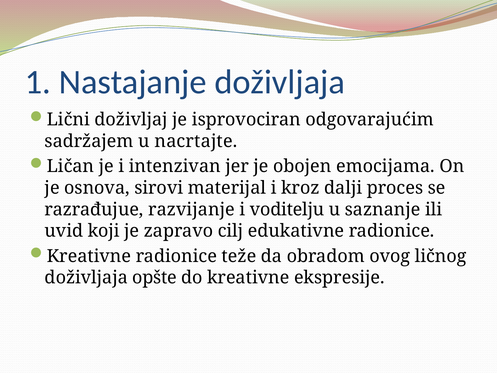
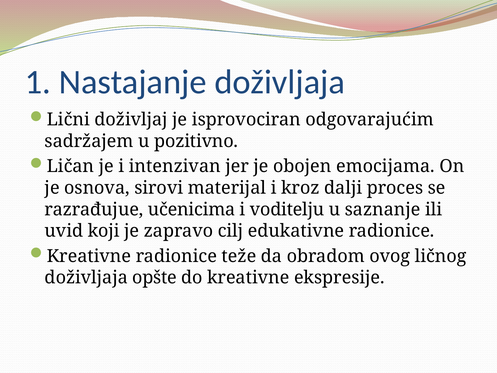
nacrtajte: nacrtajte -> pozitivno (196, 141)
razvijanje: razvijanje -> učenicima (192, 209)
